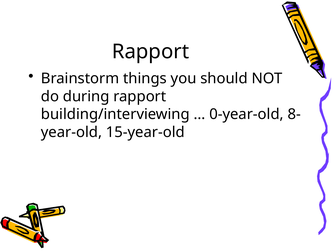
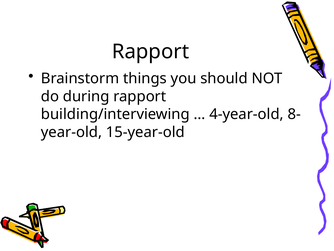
0-year-old: 0-year-old -> 4-year-old (246, 114)
